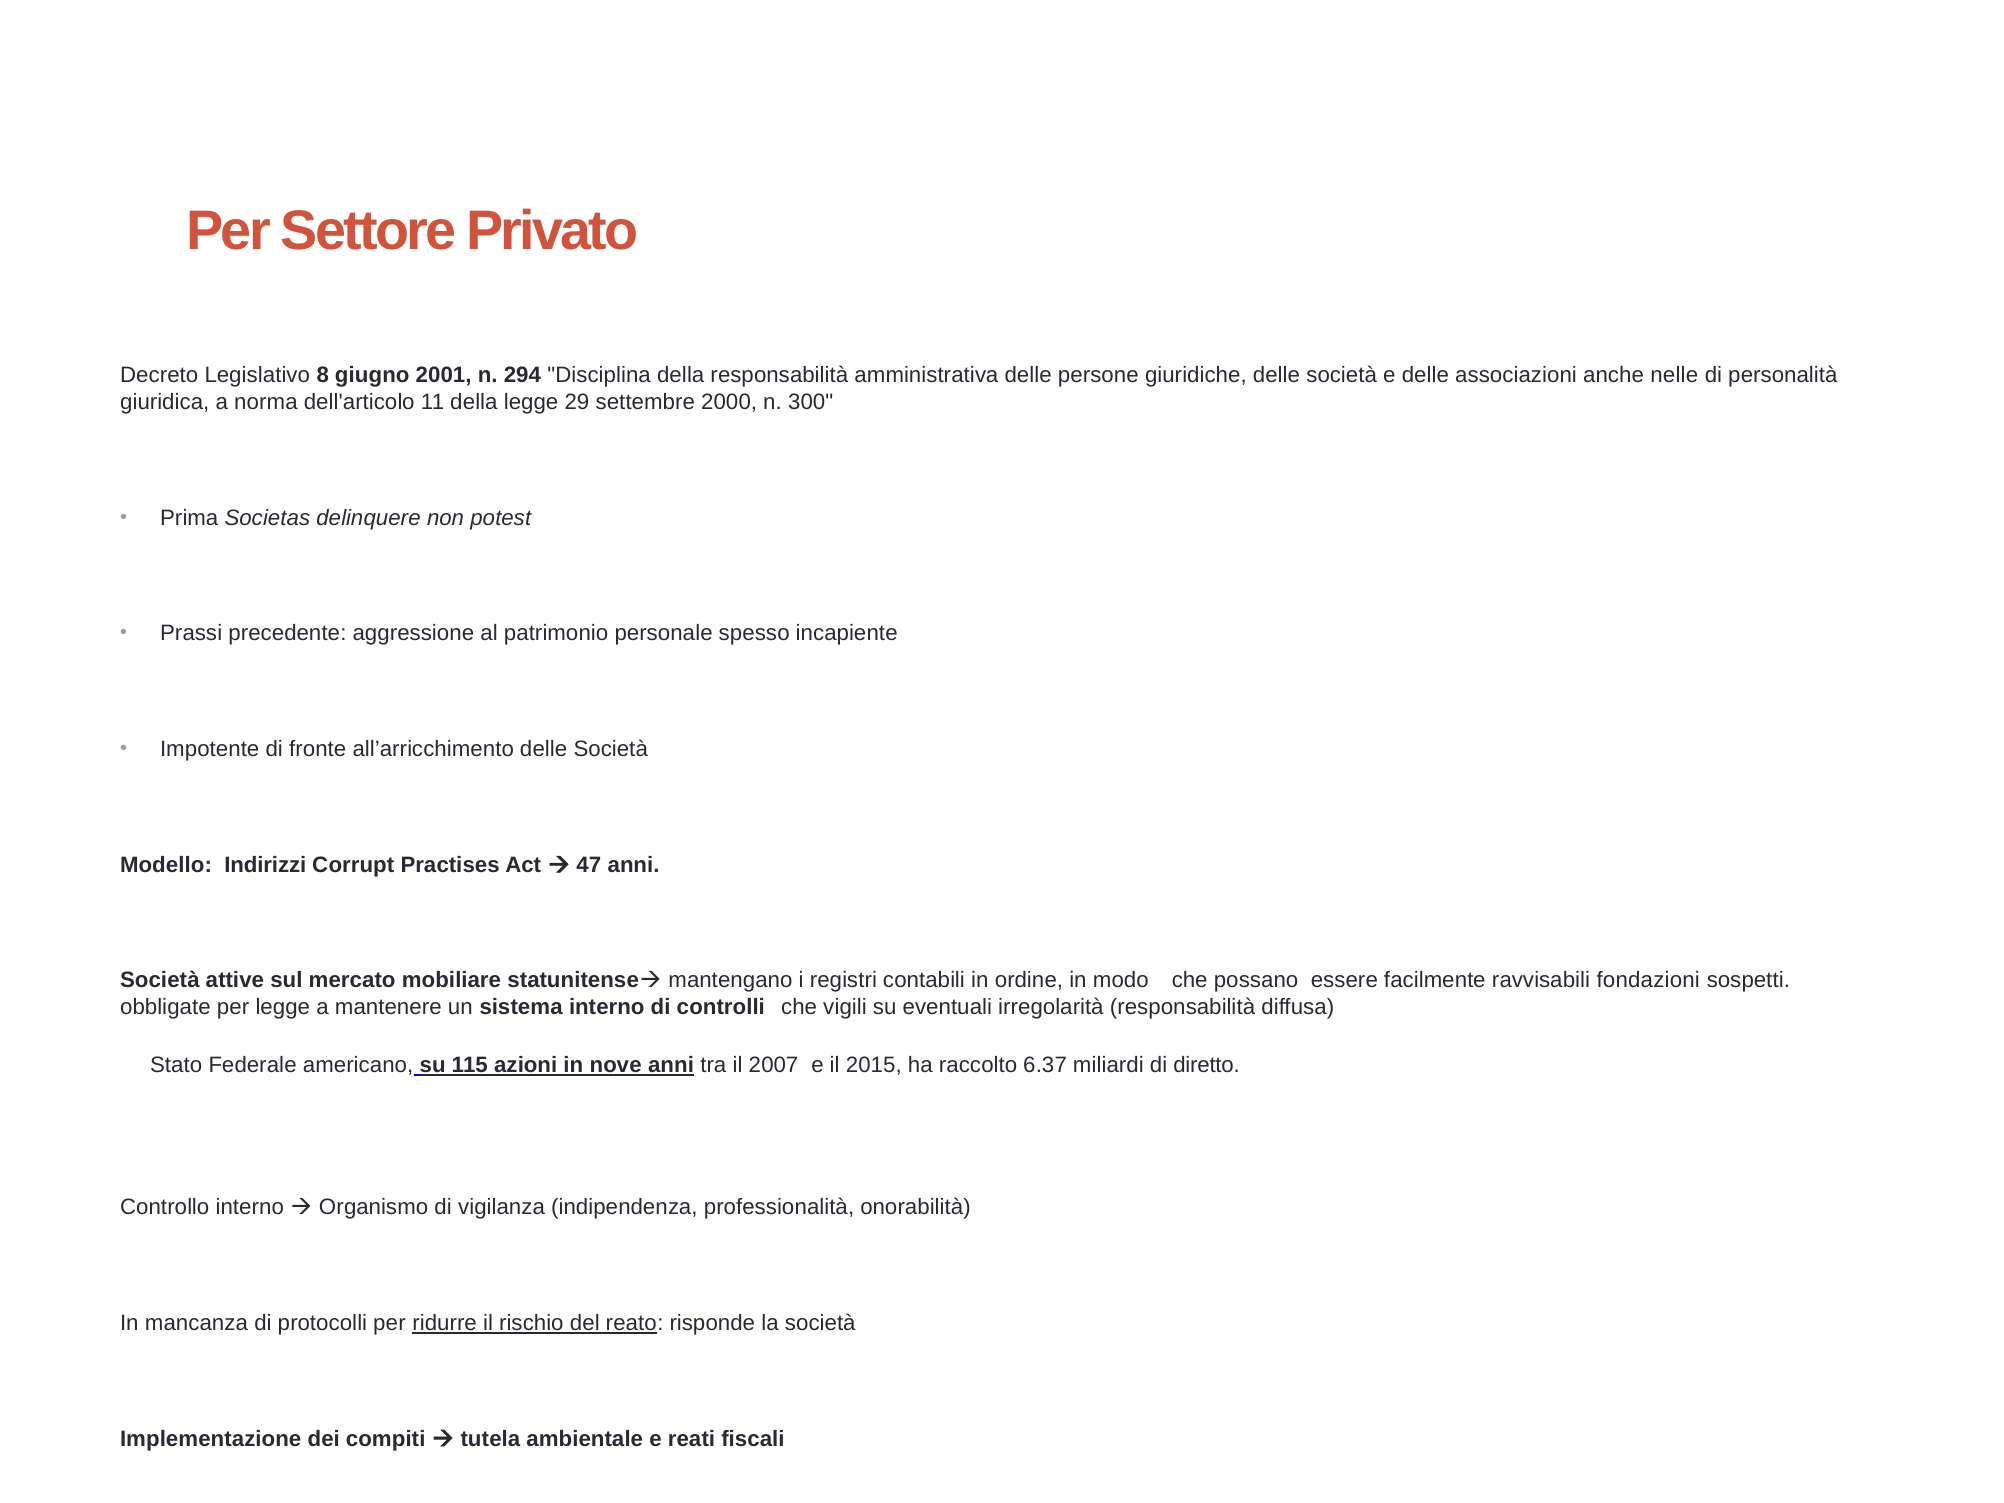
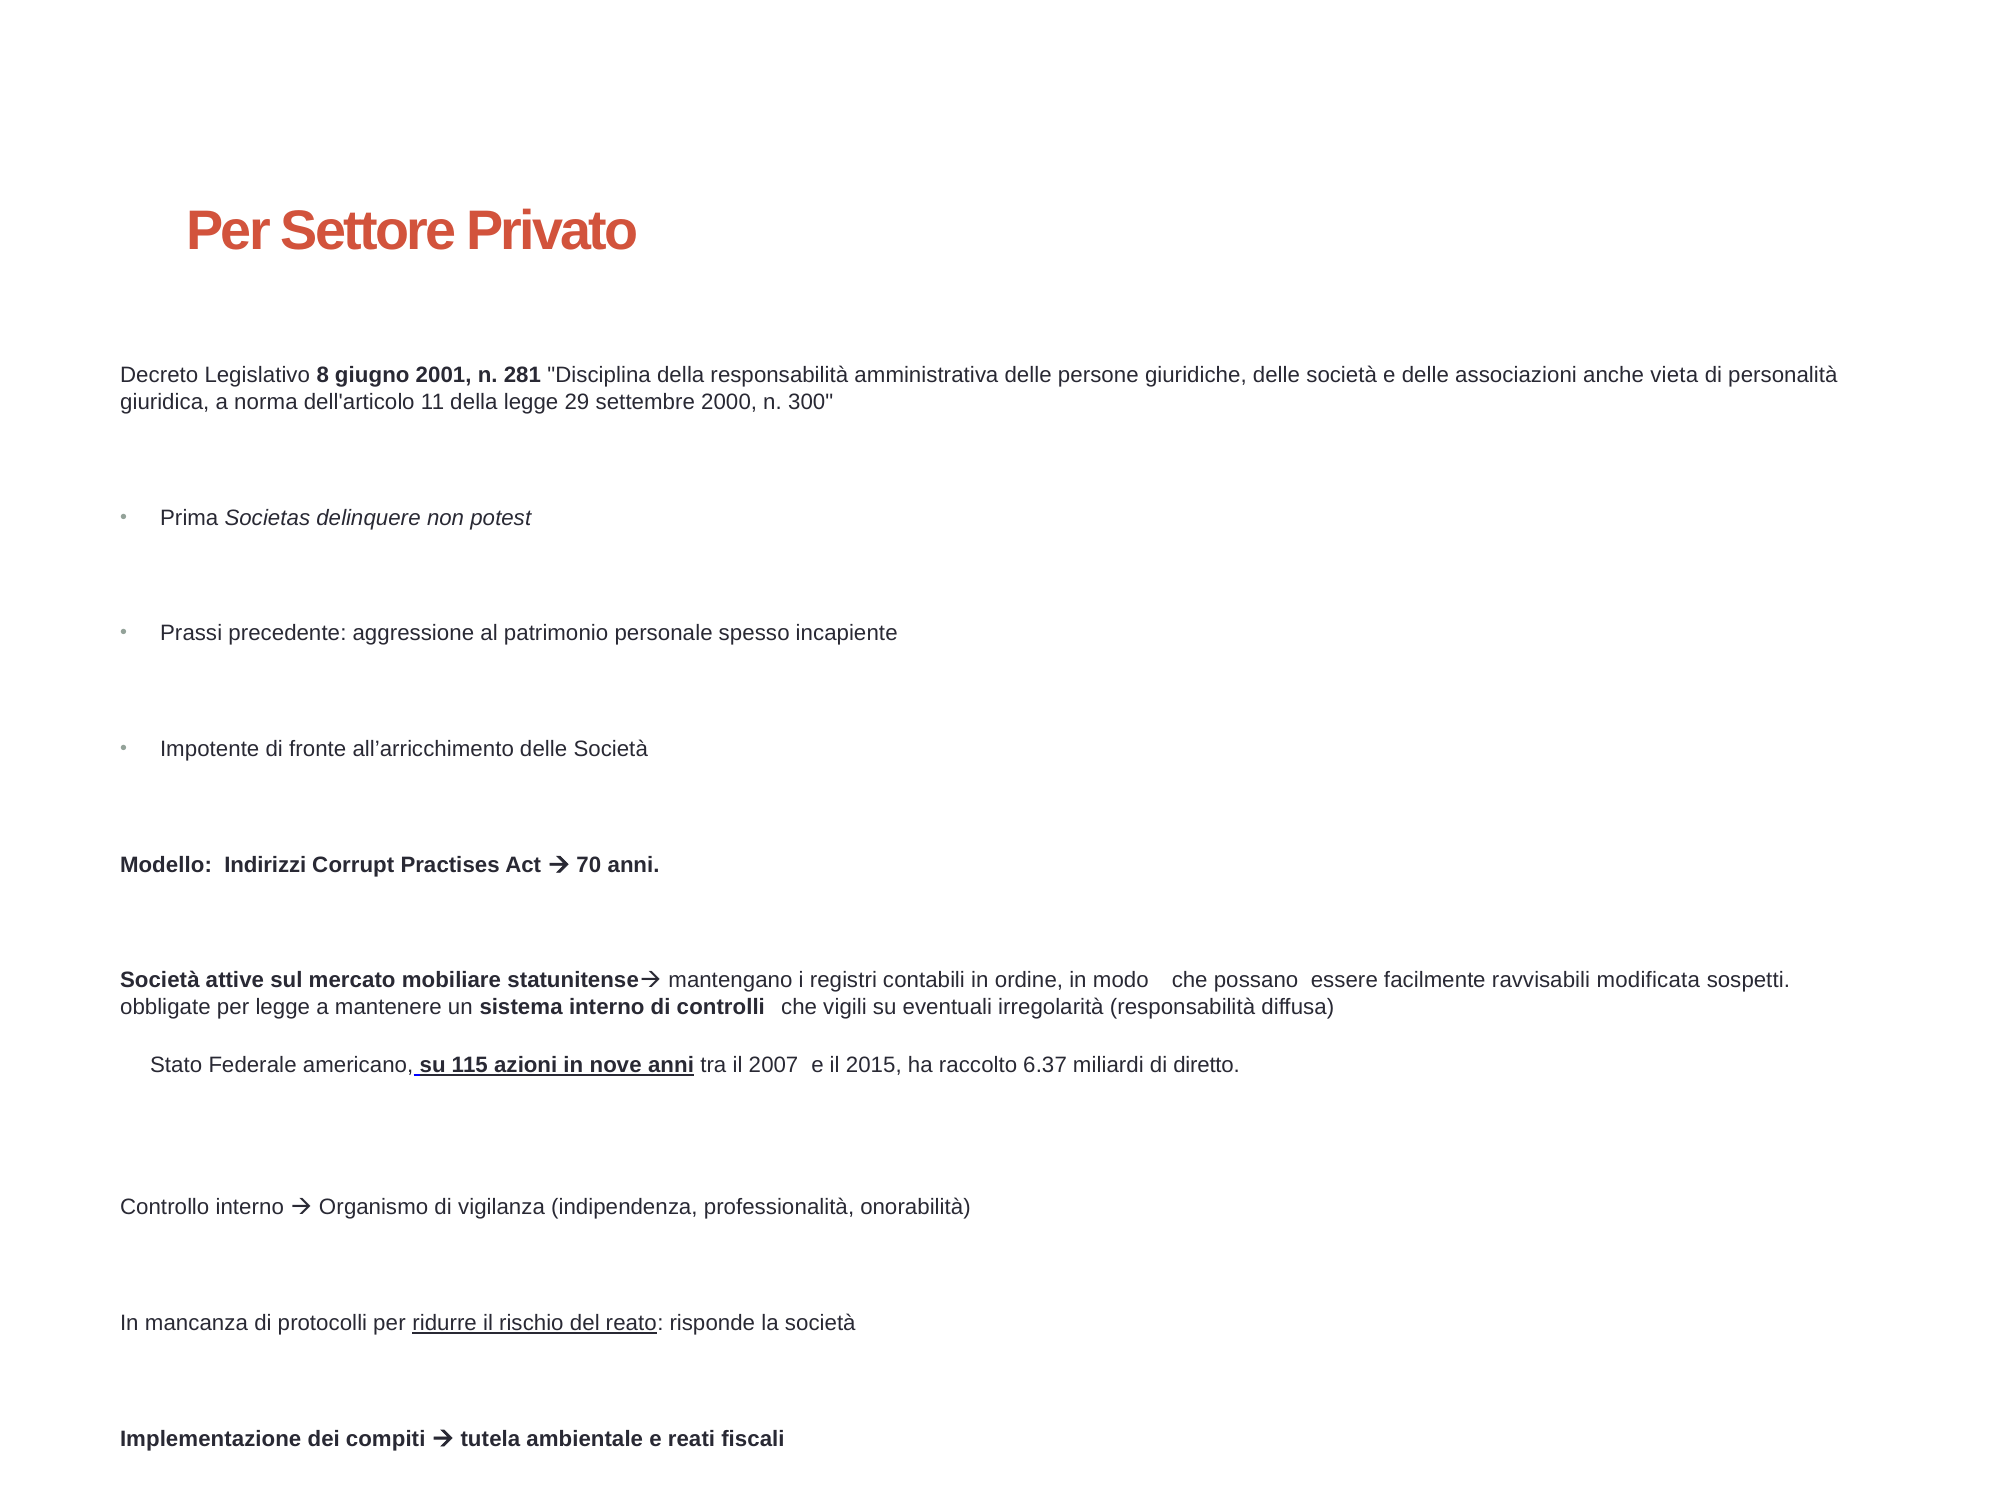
294: 294 -> 281 (522, 376)
nelle: nelle -> vieta (1674, 376)
47: 47 -> 70 (589, 865)
fondazioni: fondazioni -> modificata (1648, 981)
